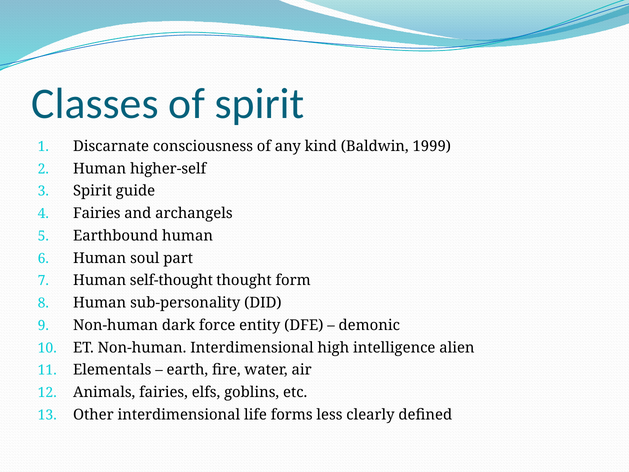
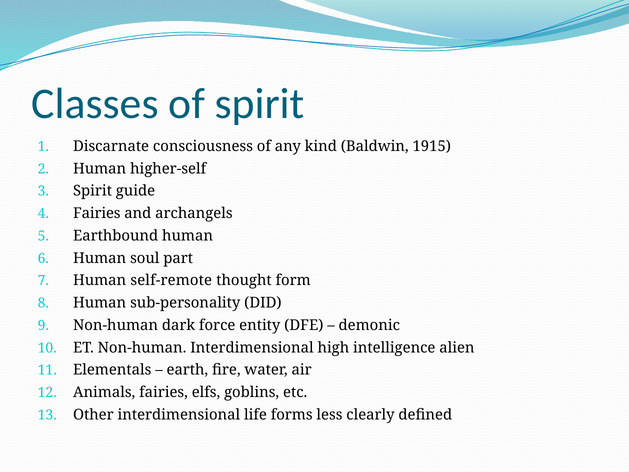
1999: 1999 -> 1915 (432, 146)
self-thought: self-thought -> self-remote (171, 280)
